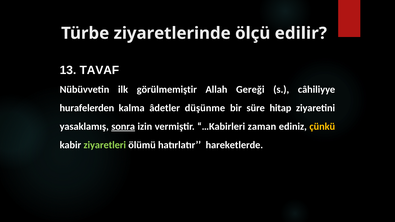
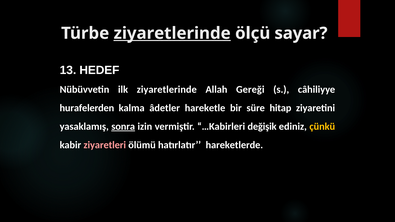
ziyaretlerinde underline: none -> present (172, 33)
edilir: edilir -> sayar (301, 33)
TAVAF: TAVAF -> HEDEF (99, 70)
ilk görülmemiştir: görülmemiştir -> ziyaretlerinde (167, 90)
düşünme: düşünme -> hareketle (205, 108)
zaman: zaman -> değişik (262, 127)
ziyaretleri colour: light green -> pink (105, 145)
